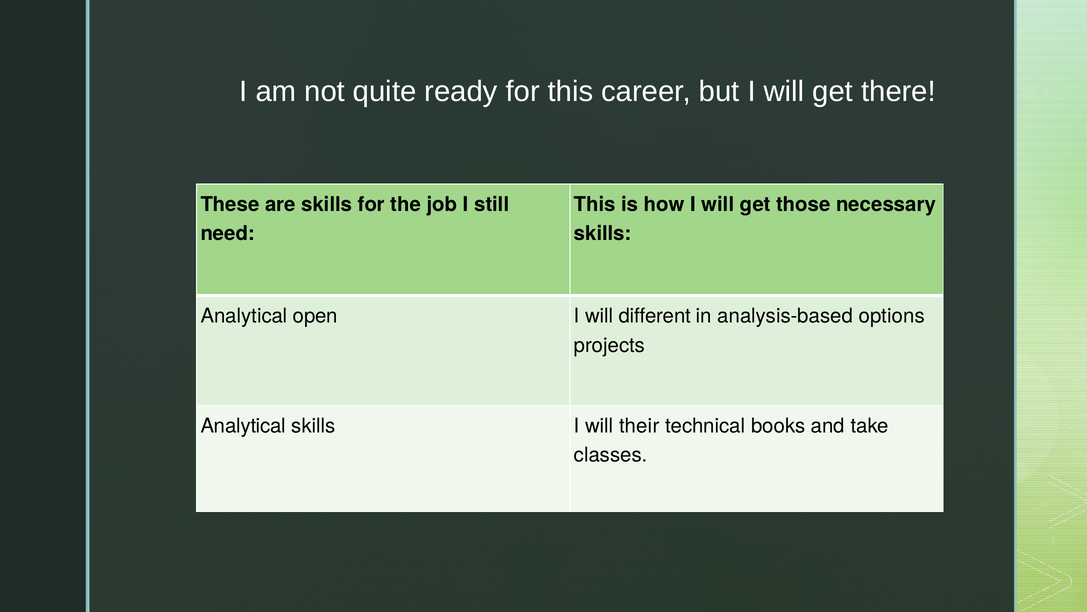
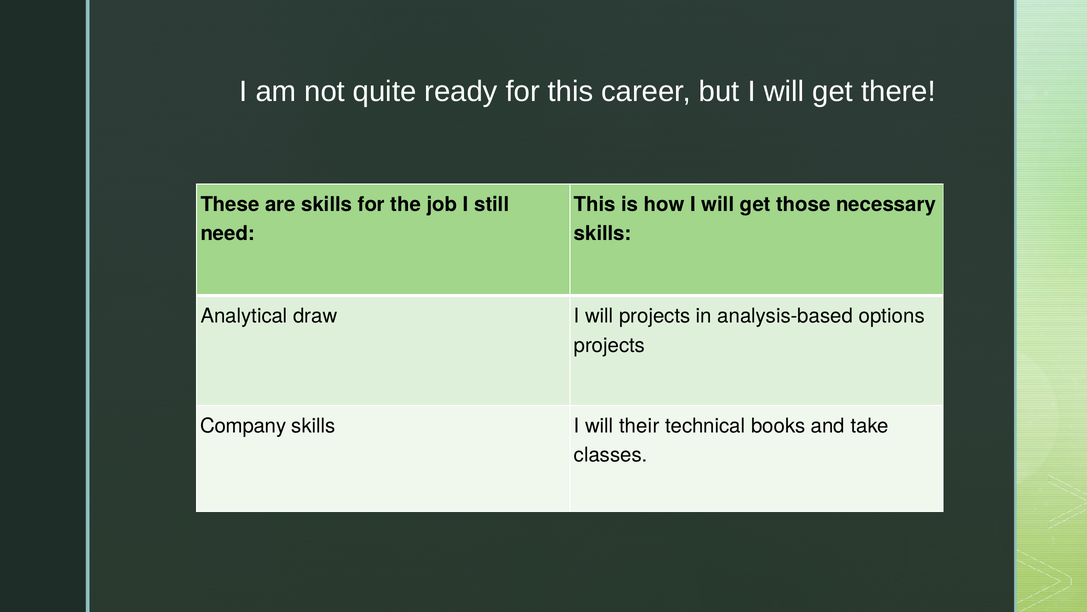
open: open -> draw (315, 316)
will different: different -> projects (655, 316)
Analytical: Analytical -> Company (243, 426)
